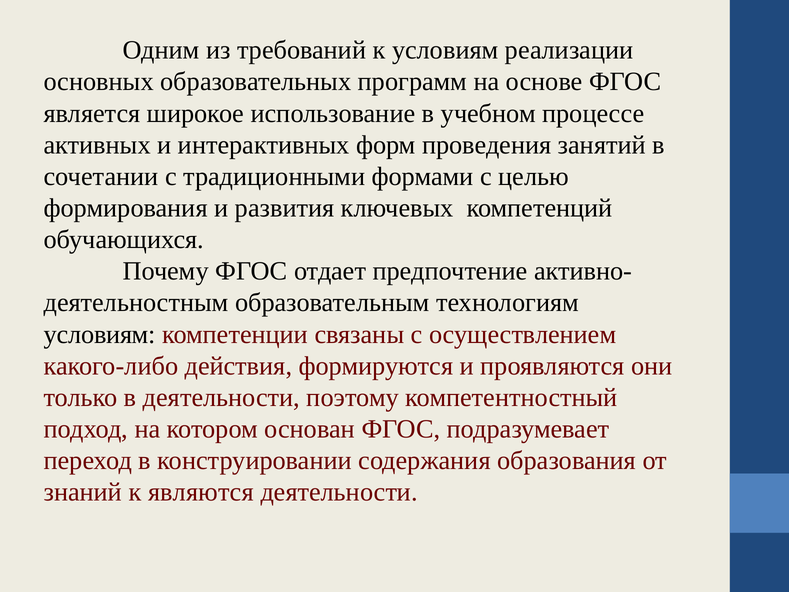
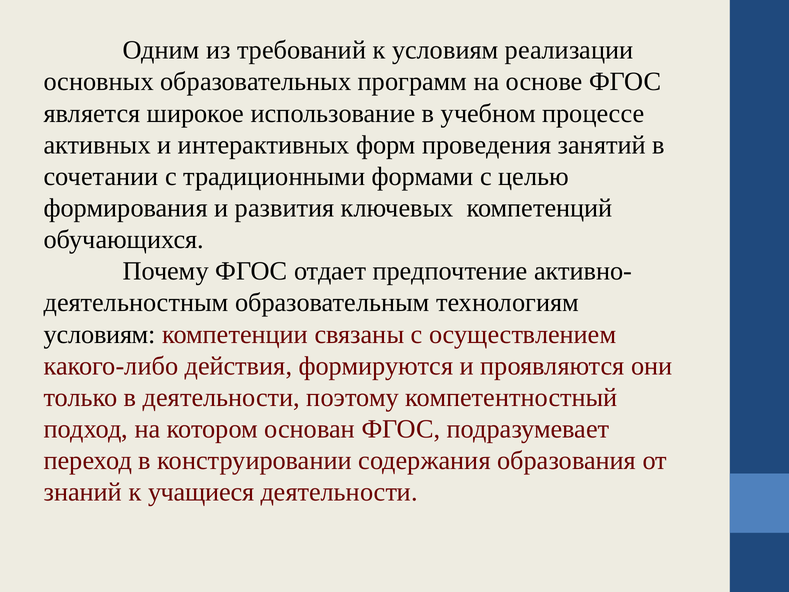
являются: являются -> учащиеся (201, 492)
